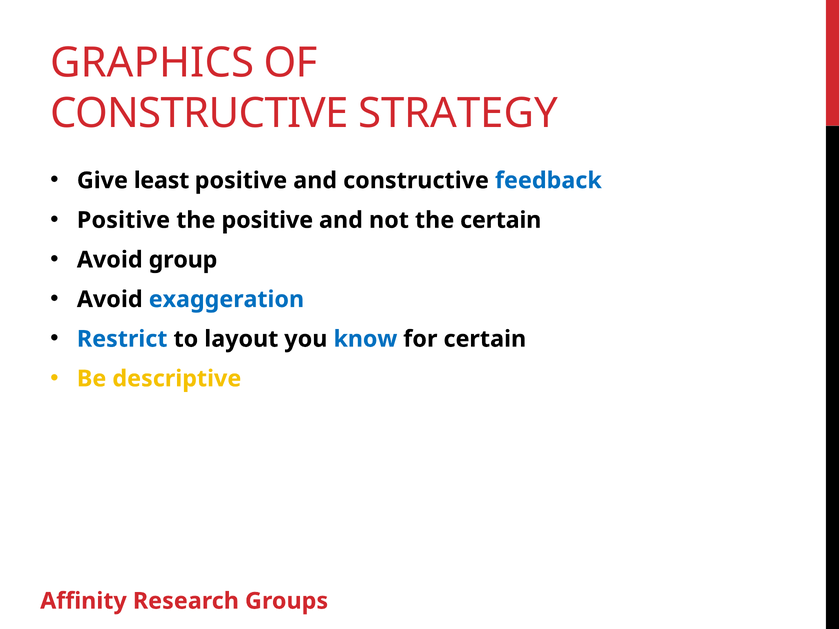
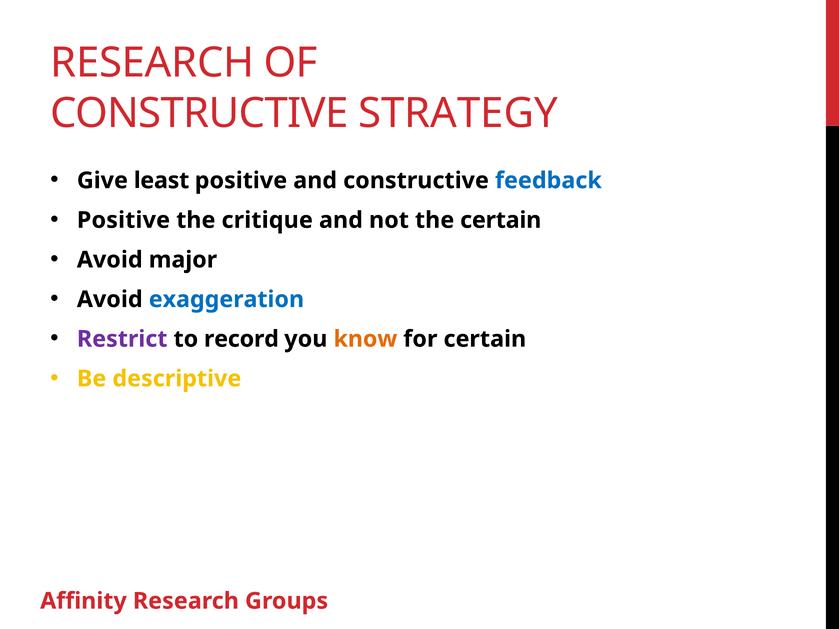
GRAPHICS: GRAPHICS -> RESEARCH (152, 63)
the positive: positive -> critique (267, 220)
group: group -> major (183, 260)
Restrict colour: blue -> purple (122, 339)
layout: layout -> record (241, 339)
know colour: blue -> orange (365, 339)
